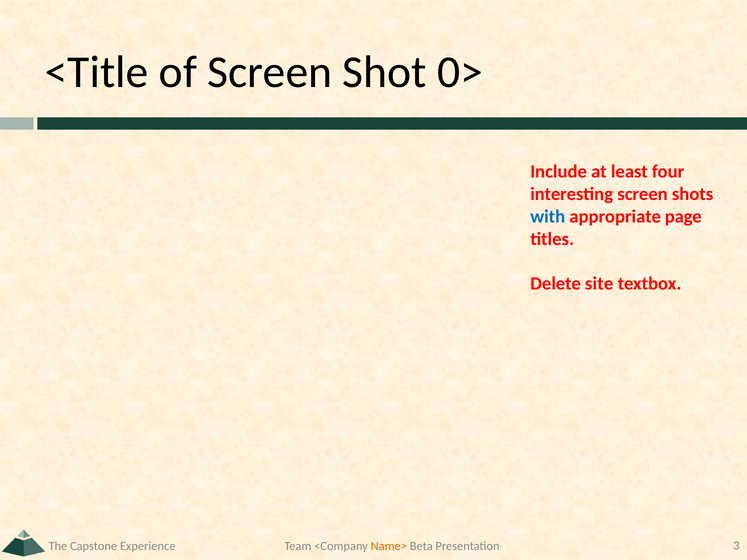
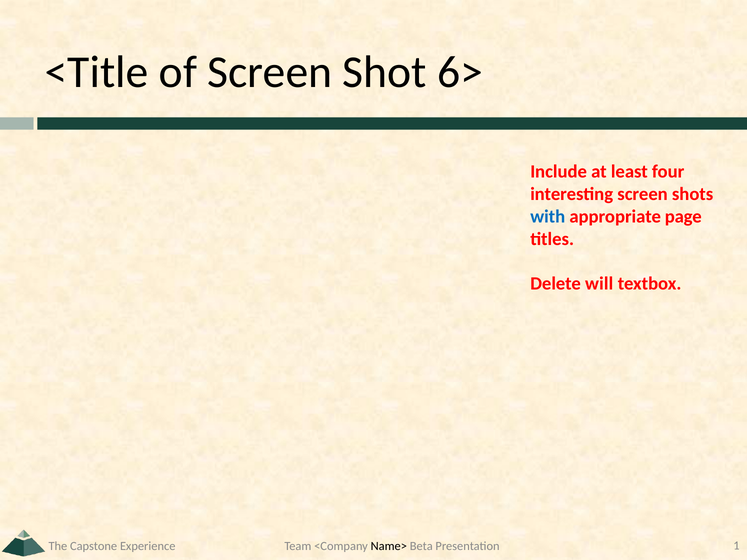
0>: 0> -> 6> (460, 72)
site: site -> will (599, 284)
Name> colour: orange -> black (389, 546)
3: 3 -> 1 (736, 546)
